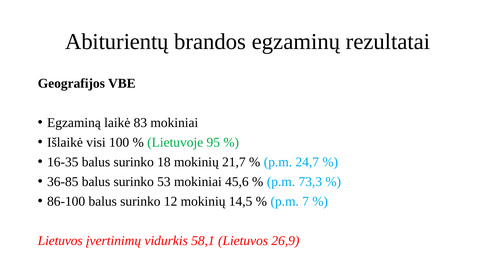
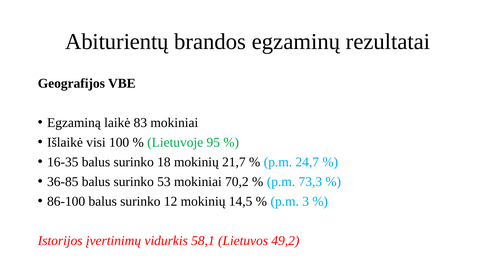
45,6: 45,6 -> 70,2 (237, 182)
7: 7 -> 3 (306, 201)
Lietuvos: Lietuvos -> Istorijos (60, 241)
26,9: 26,9 -> 49,2 (285, 241)
